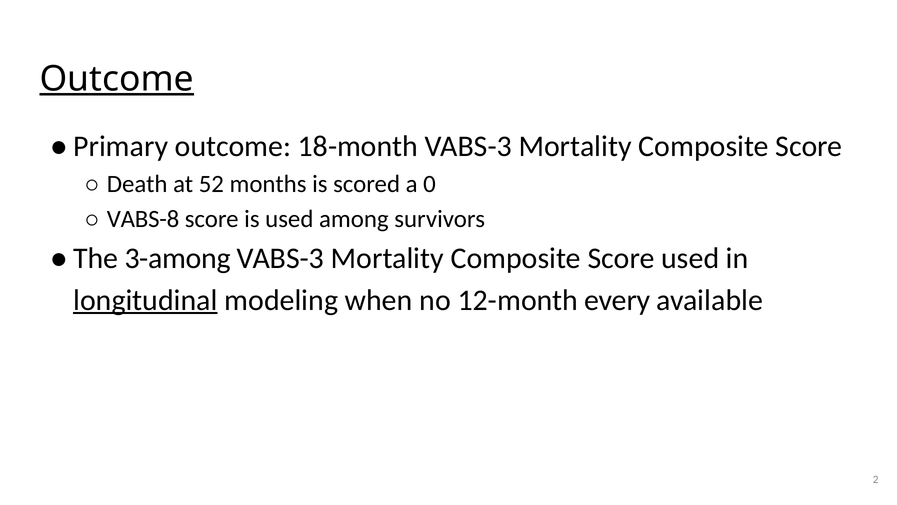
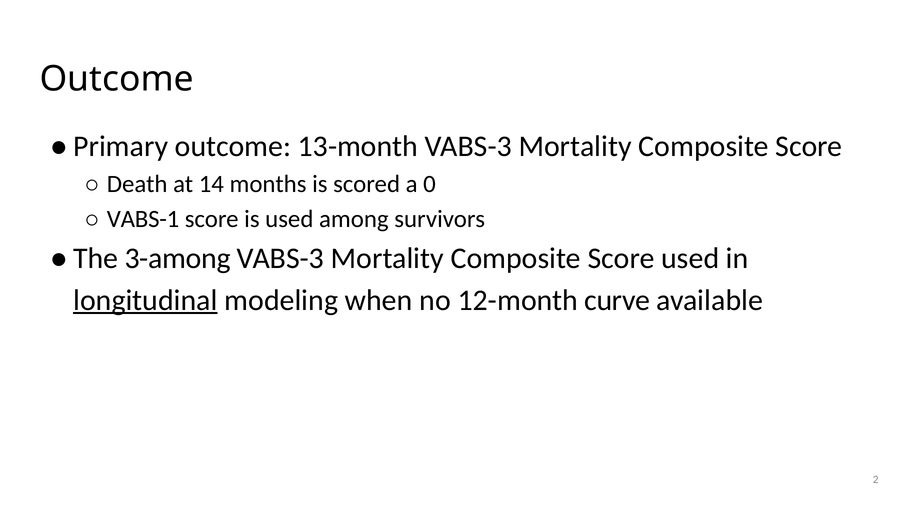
Outcome underline: present -> none (117, 79)
18-month: 18-month -> 13-month (358, 146)
52: 52 -> 14 (211, 184)
VABS-8: VABS-8 -> VABS-1 (143, 219)
every: every -> curve (617, 300)
